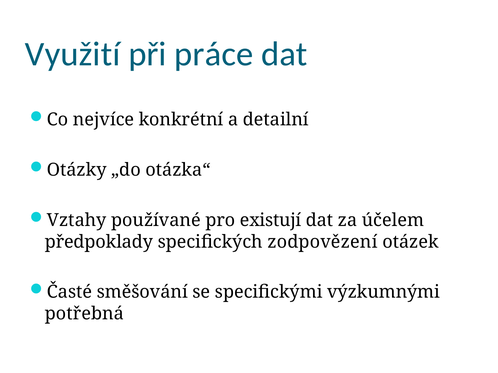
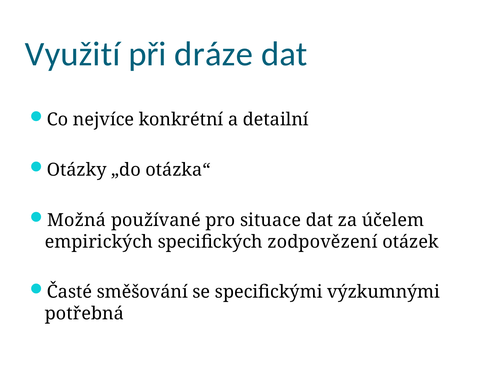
práce: práce -> dráze (214, 54)
Vztahy: Vztahy -> Možná (77, 221)
existují: existují -> situace (271, 221)
předpoklady: předpoklady -> empirických (99, 242)
